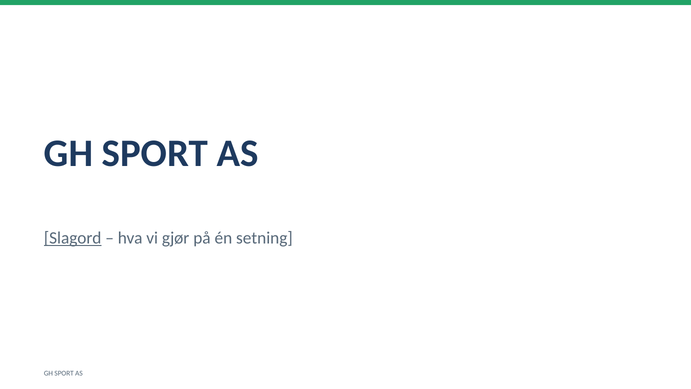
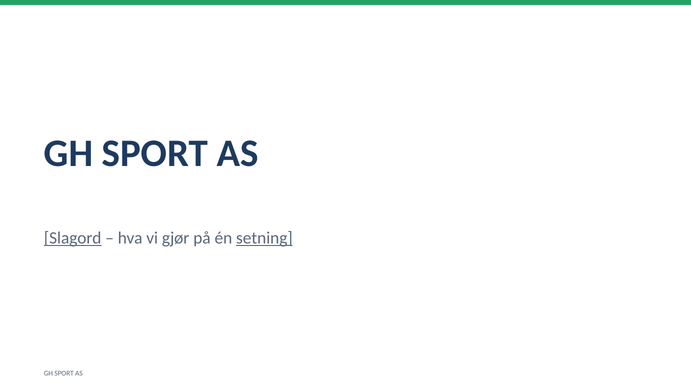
setning underline: none -> present (264, 238)
